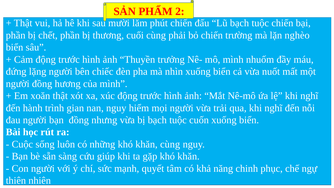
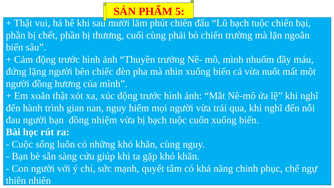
2: 2 -> 5 (180, 11)
nghèo: nghèo -> ngoằn (297, 35)
nhưng: nhưng -> nhiệm (104, 120)
